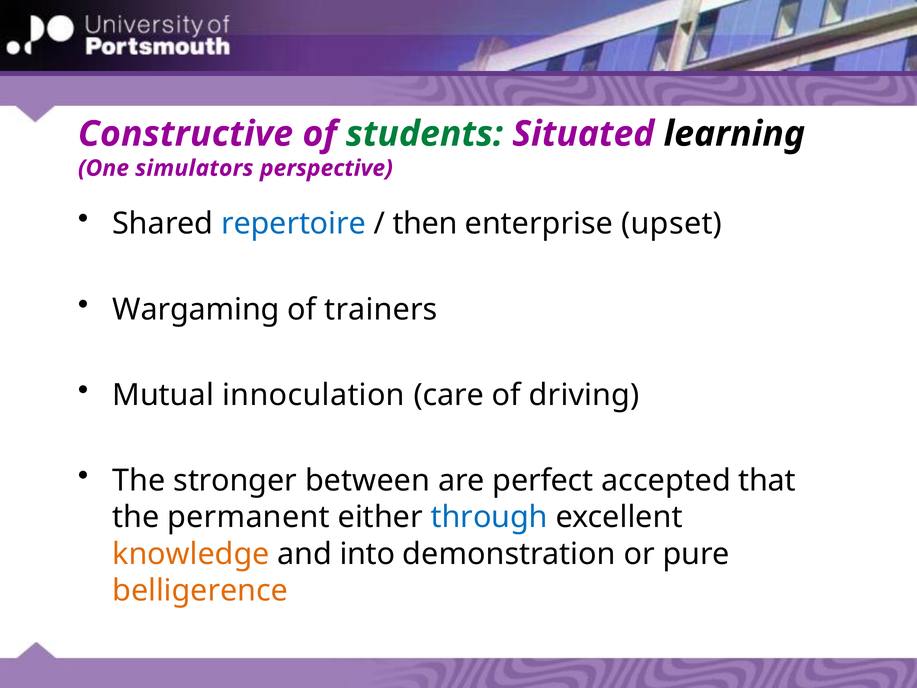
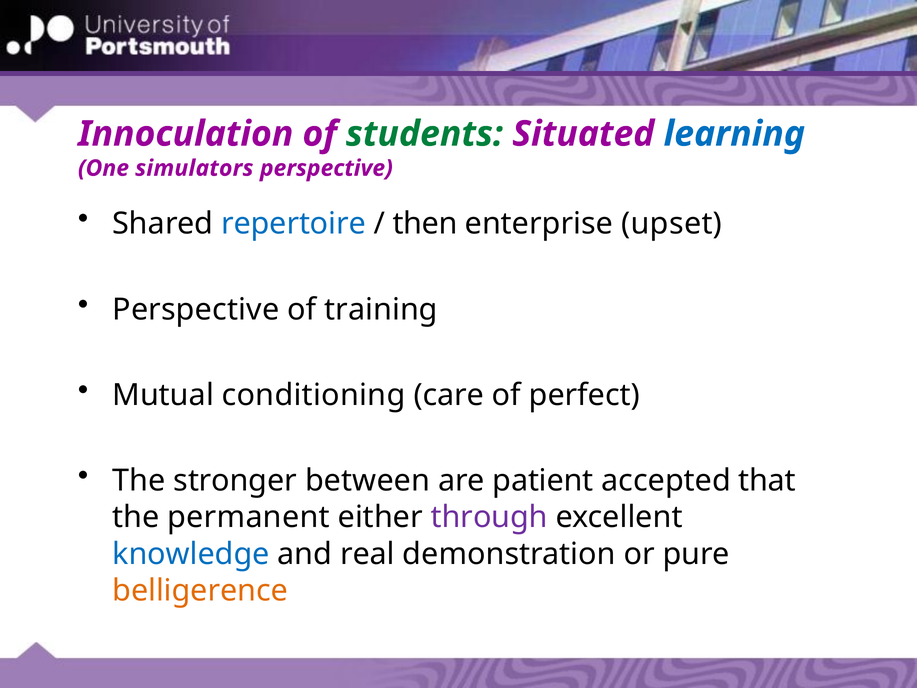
Constructive: Constructive -> Innoculation (186, 134)
learning colour: black -> blue (734, 134)
Wargaming: Wargaming -> Perspective (196, 309)
trainers: trainers -> training (381, 309)
innoculation: innoculation -> conditioning (314, 395)
driving: driving -> perfect (584, 395)
perfect: perfect -> patient (543, 480)
through colour: blue -> purple (489, 517)
knowledge colour: orange -> blue (191, 554)
into: into -> real (367, 554)
